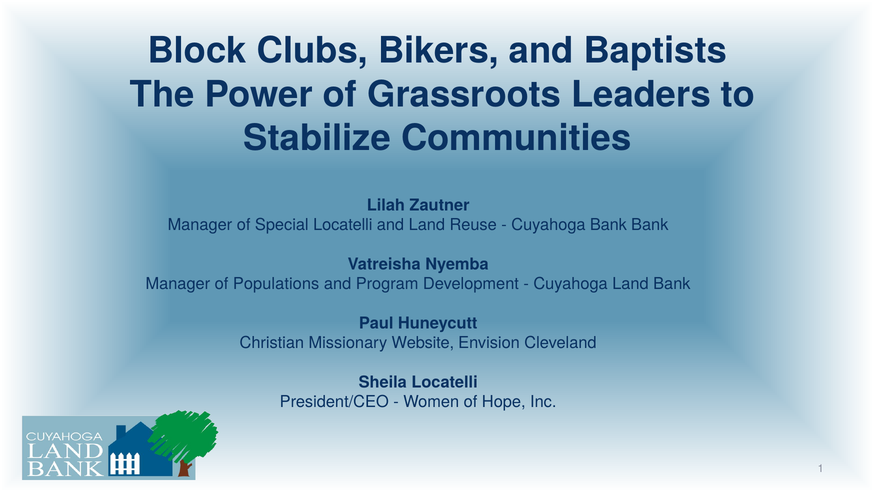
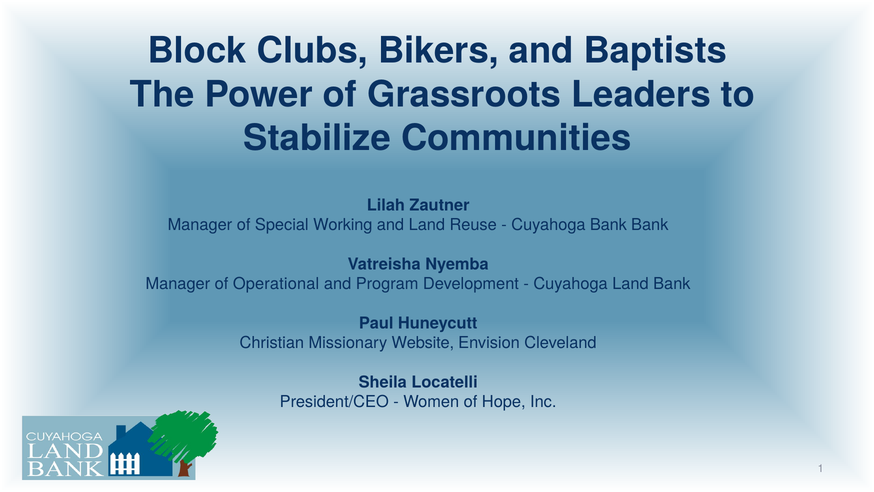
Special Locatelli: Locatelli -> Working (343, 225)
Populations: Populations -> Operational (276, 284)
